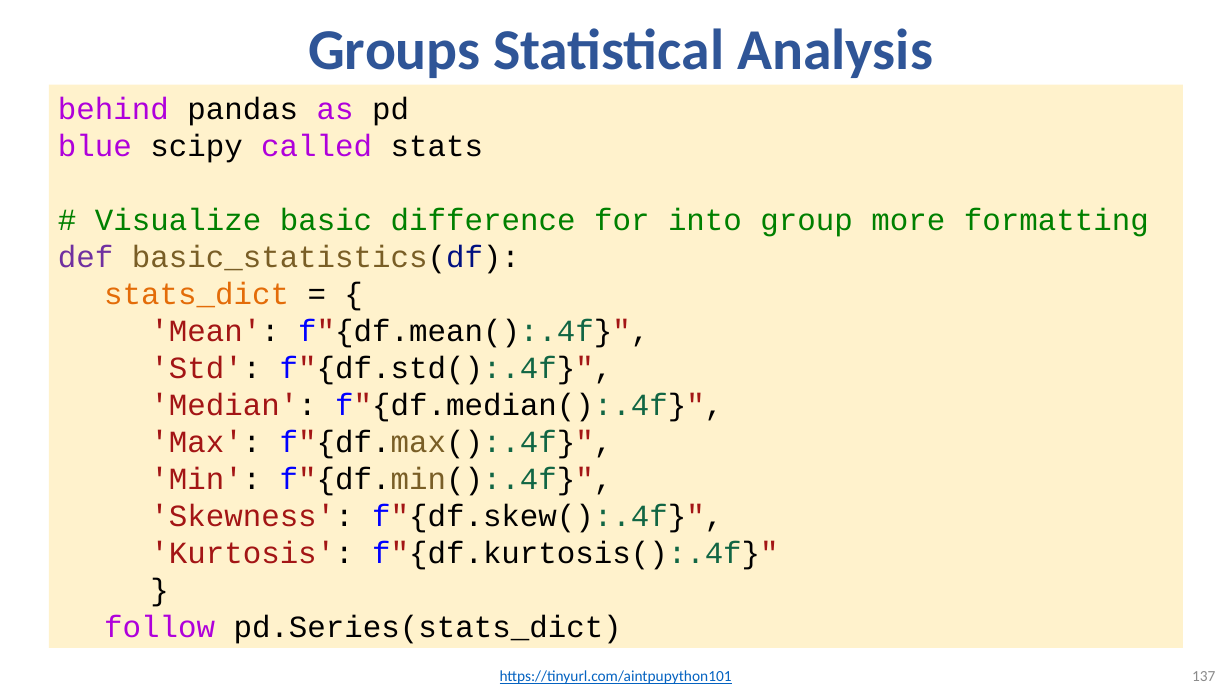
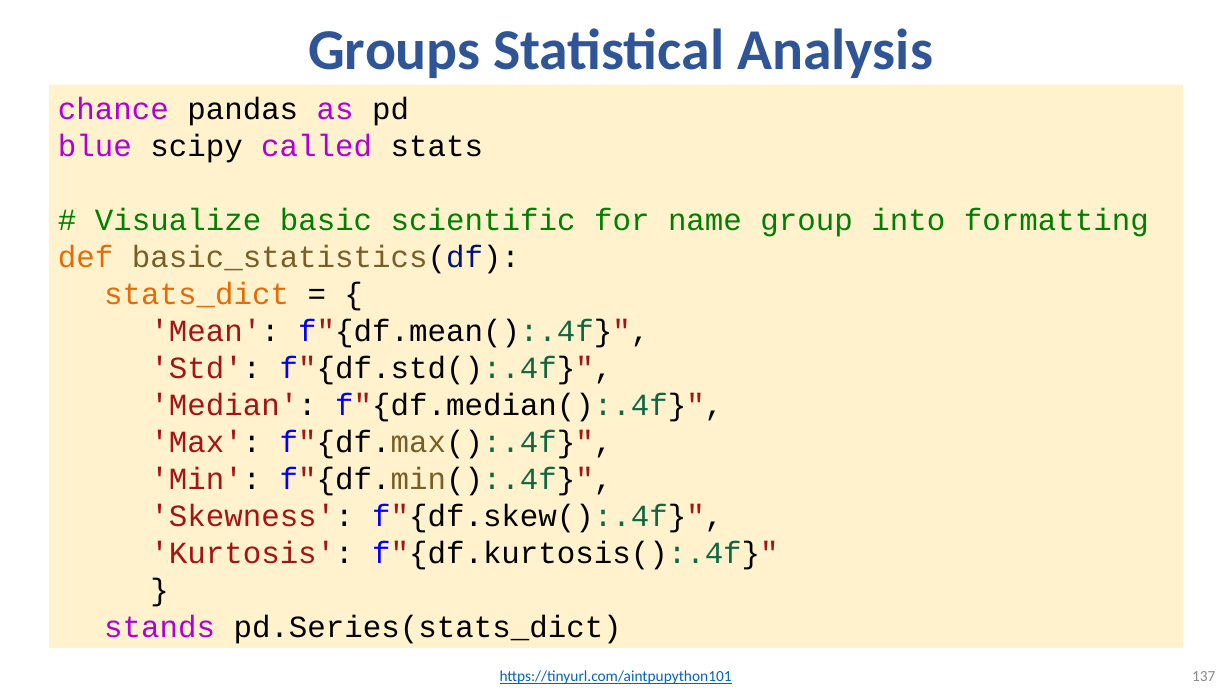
behind: behind -> chance (113, 110)
difference: difference -> scientific (483, 221)
into: into -> name (705, 221)
more: more -> into (908, 221)
def colour: purple -> orange (86, 258)
follow: follow -> stands (160, 627)
